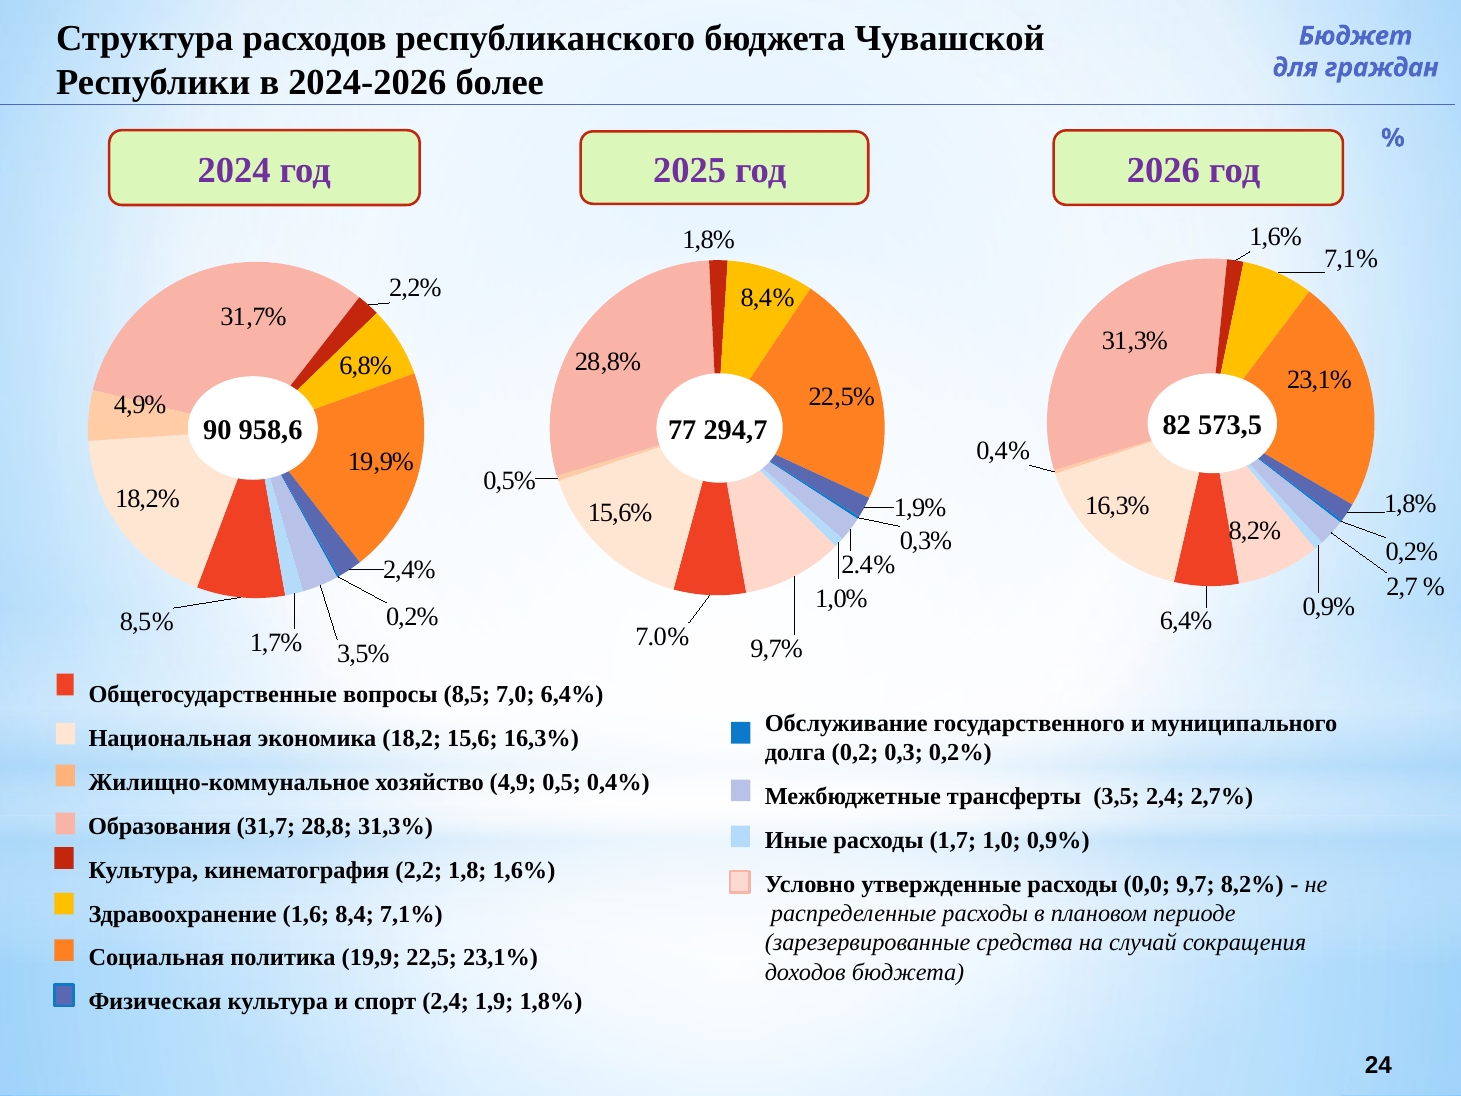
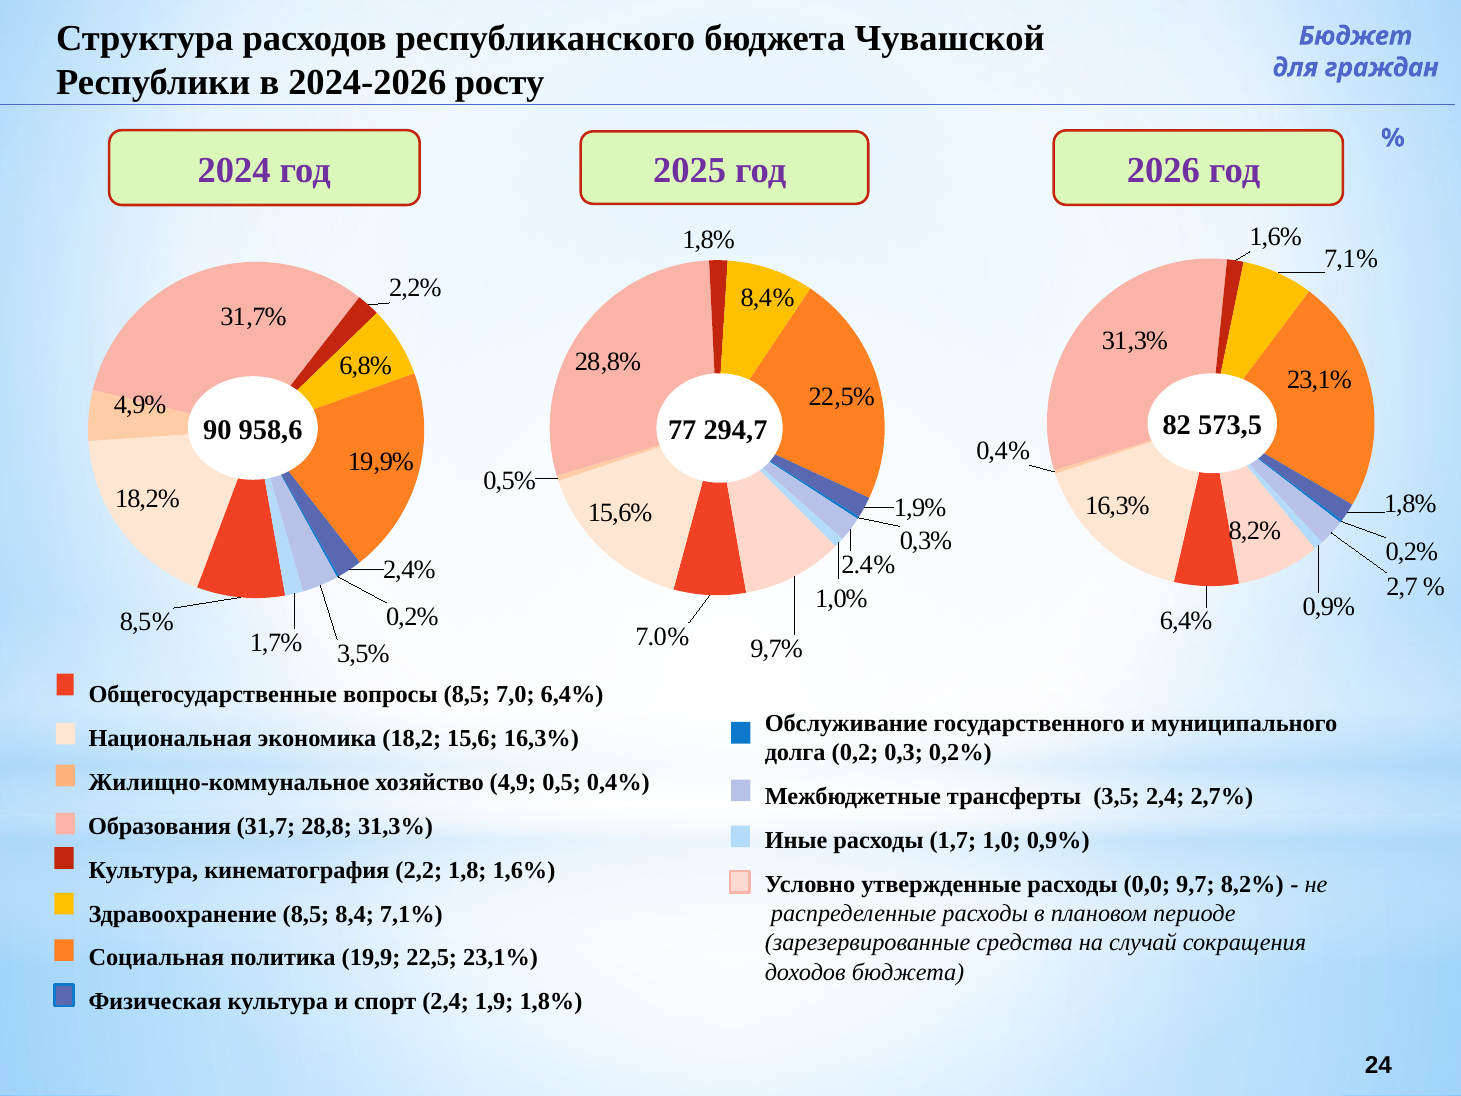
более: более -> росту (500, 82)
Здравоохранение 1,6: 1,6 -> 8,5 (306, 914)
